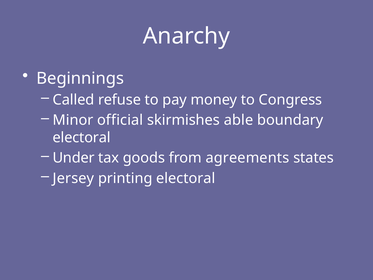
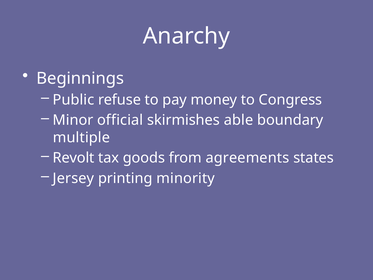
Called: Called -> Public (73, 100)
electoral: electoral -> multiple (81, 137)
Under: Under -> Revolt (74, 158)
printing electoral: electoral -> minority (186, 178)
